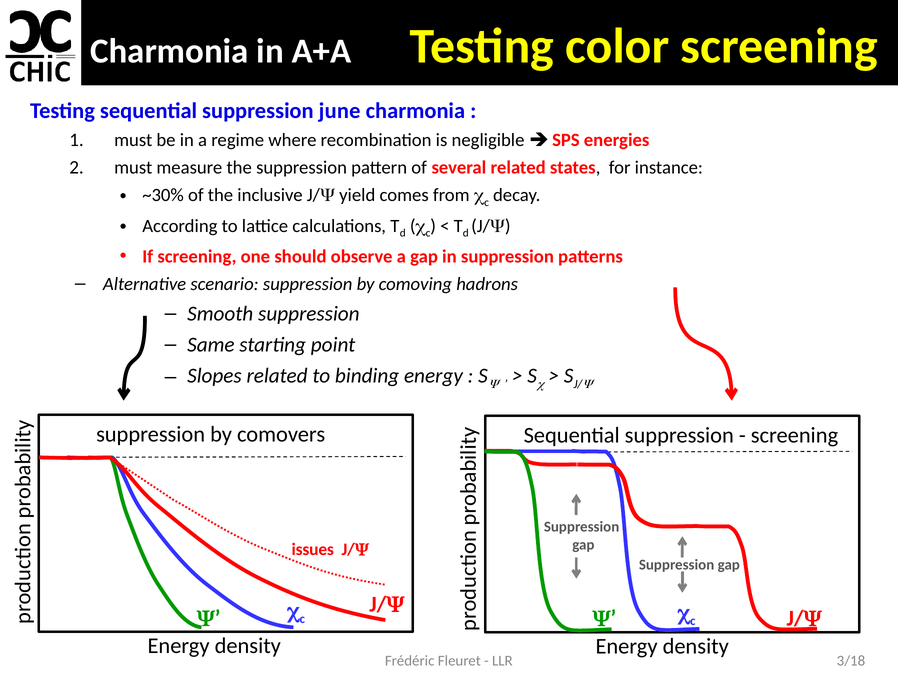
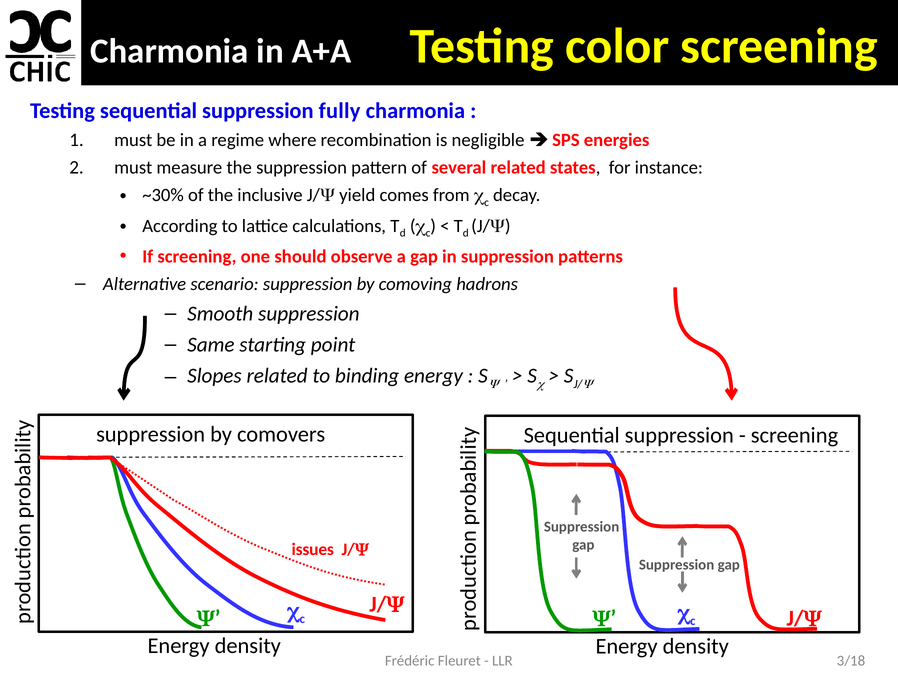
june: june -> fully (340, 111)
